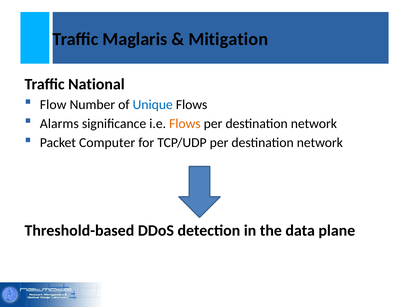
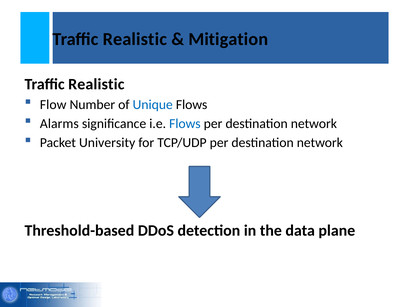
Maglaris: Maglaris -> Realistic (135, 39)
National: National -> Realistic (96, 84)
Flows colour: orange -> blue (185, 124)
Computer: Computer -> University (107, 143)
